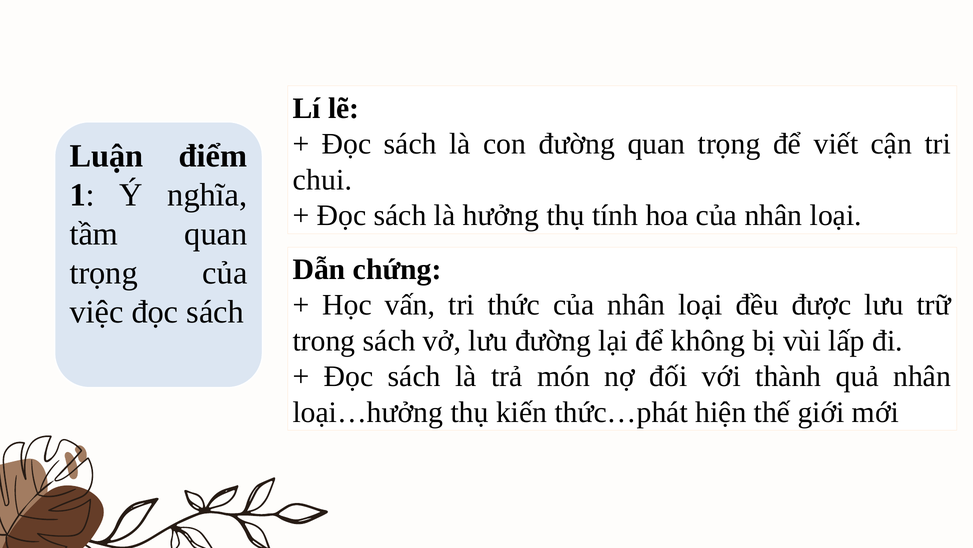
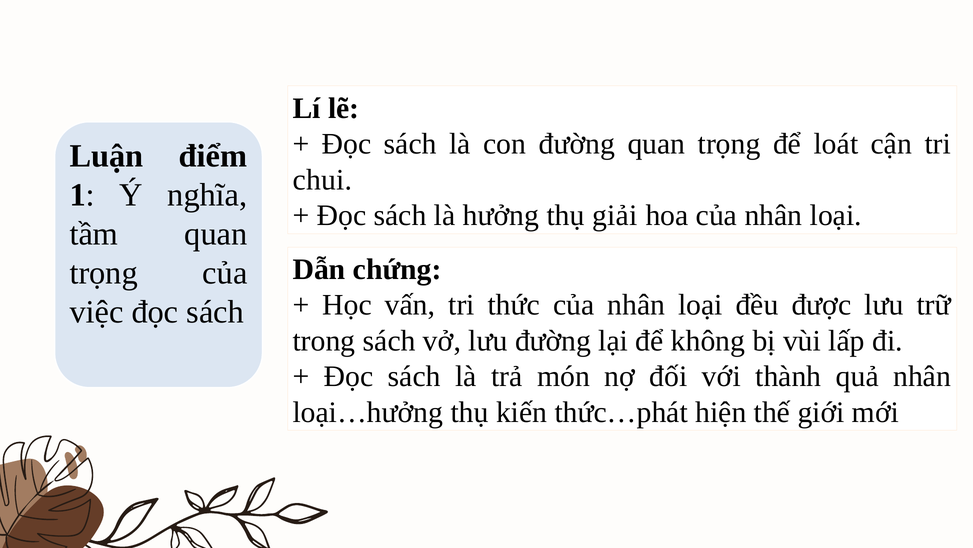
viết: viết -> loát (836, 144)
tính: tính -> giải (615, 215)
